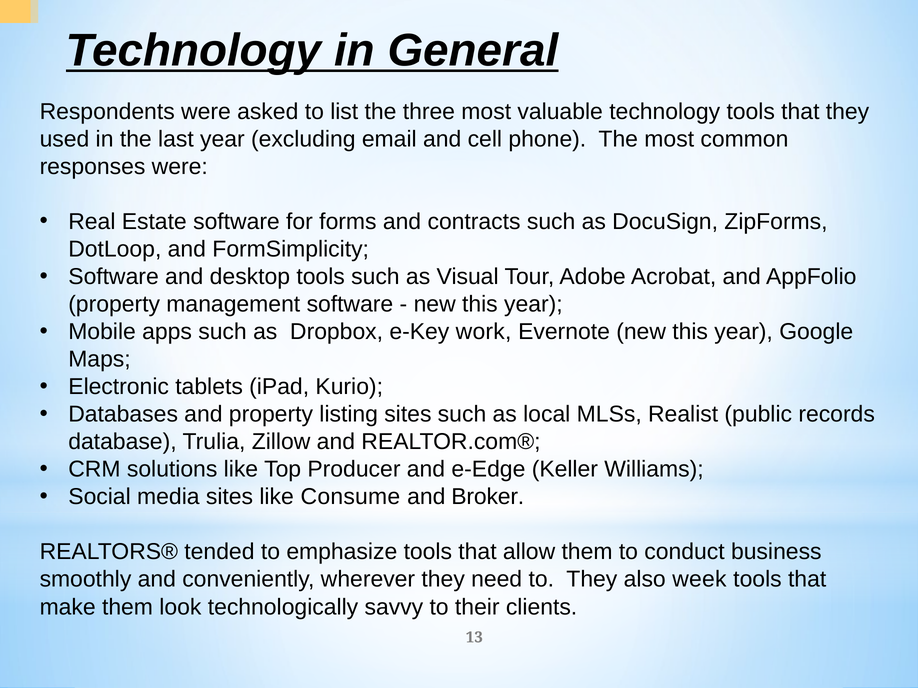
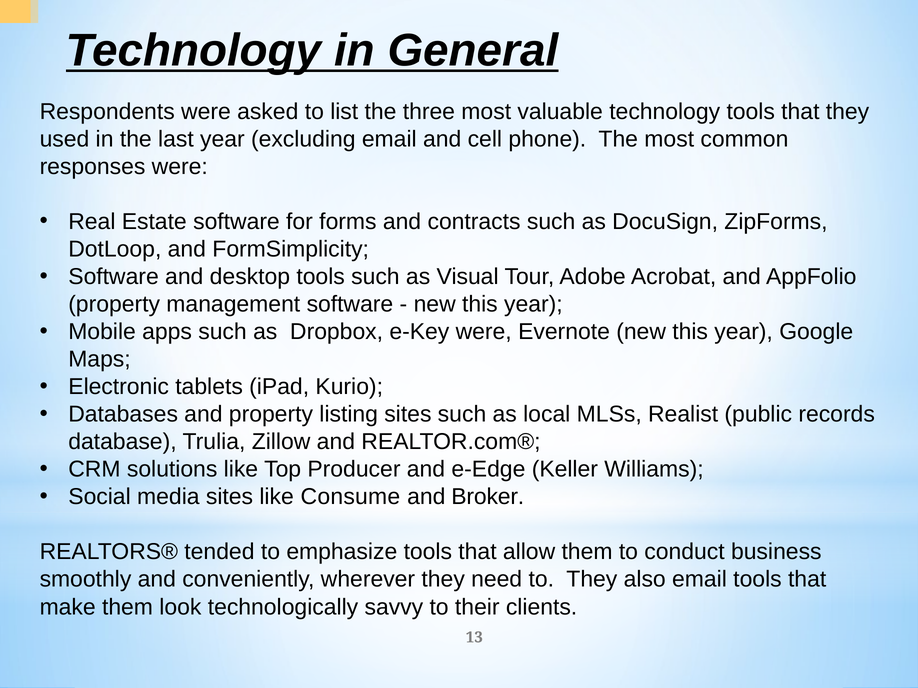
e-Key work: work -> were (484, 332)
also week: week -> email (700, 580)
